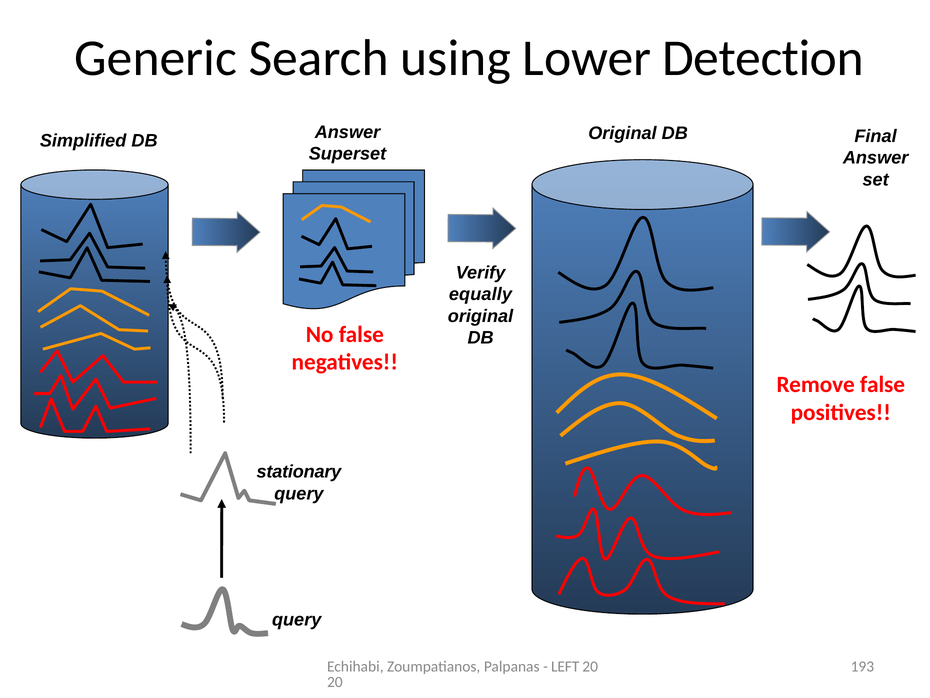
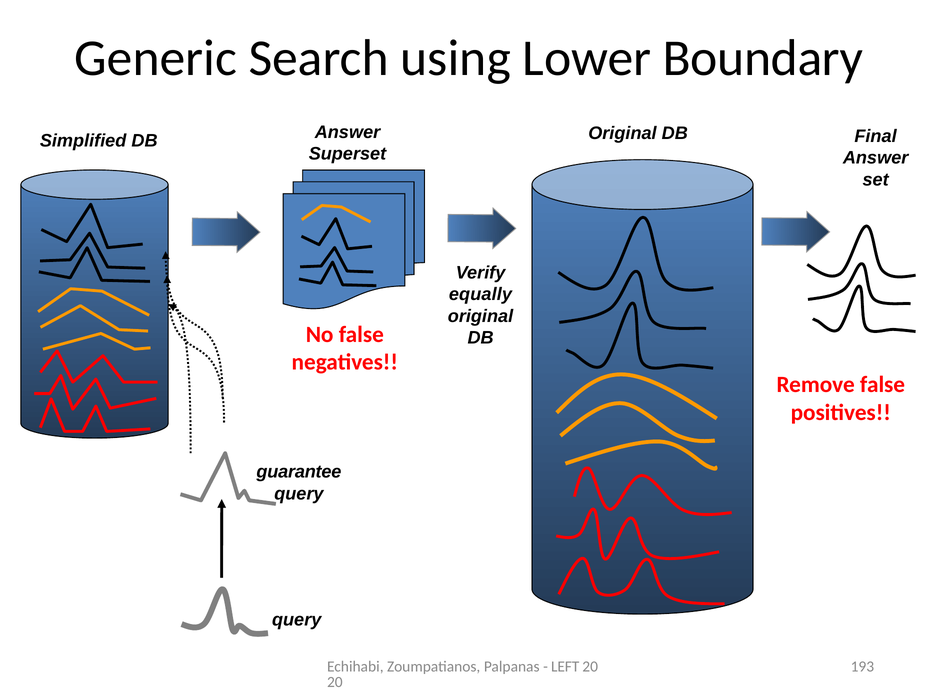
Detection: Detection -> Boundary (763, 58)
stationary: stationary -> guarantee (299, 471)
